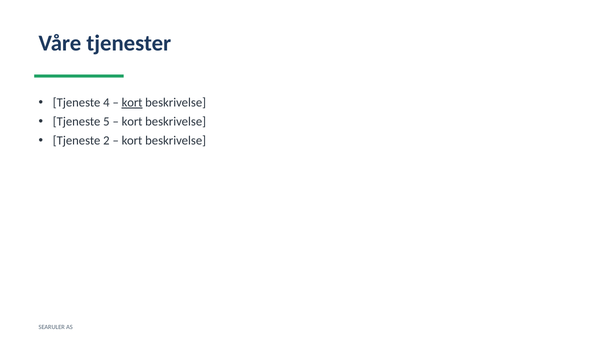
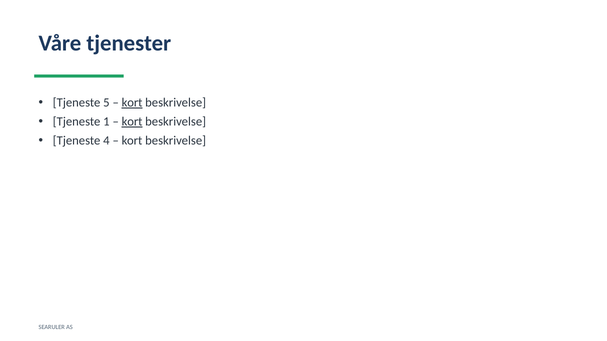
4: 4 -> 5 (106, 103)
5: 5 -> 1 (106, 122)
kort underline: none -> present (132, 122)
2: 2 -> 4 (106, 141)
